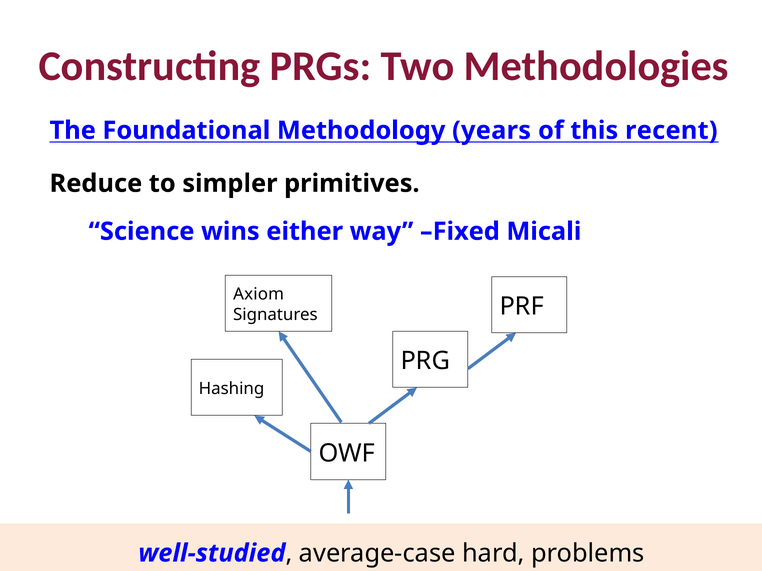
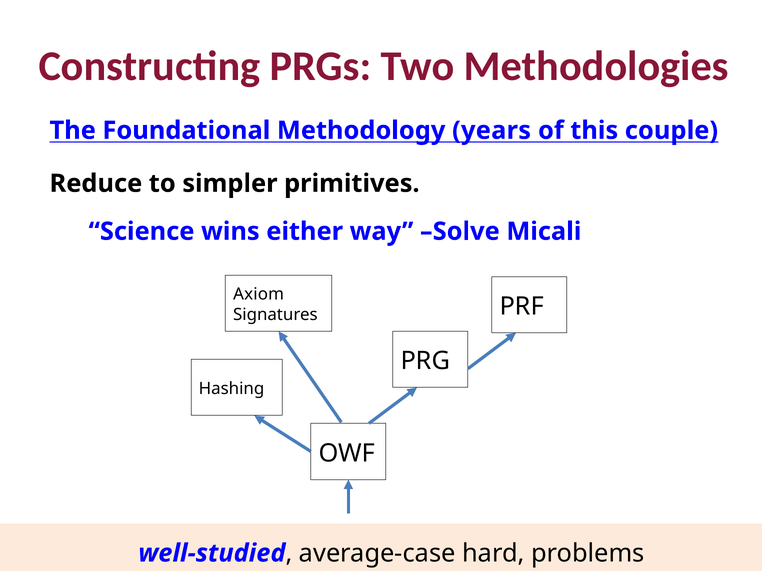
recent: recent -> couple (671, 131)
Fixed: Fixed -> Solve (460, 232)
